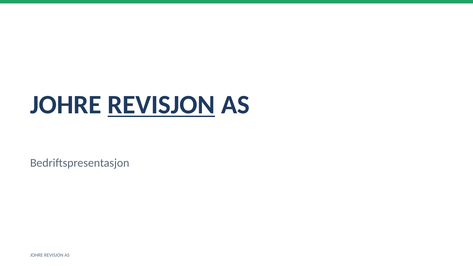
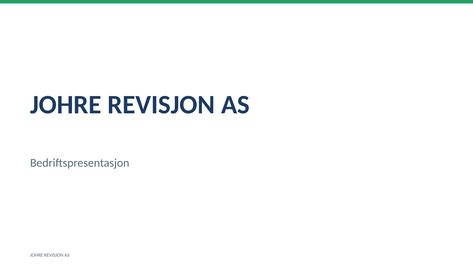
REVISJON underline: present -> none (161, 105)
